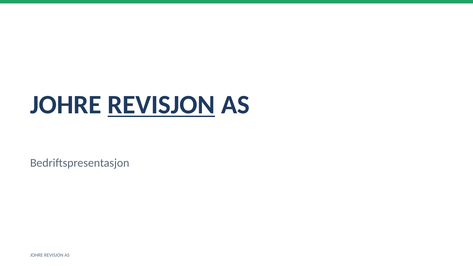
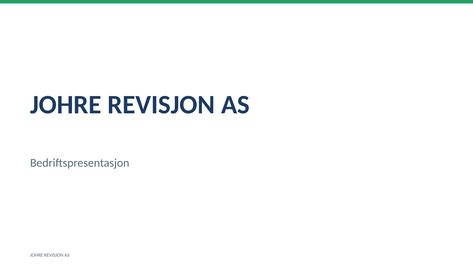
REVISJON underline: present -> none (161, 105)
